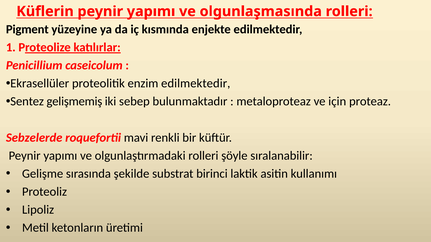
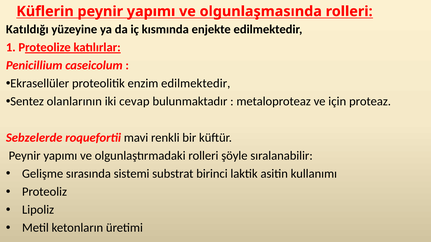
Pigment: Pigment -> Katıldığı (27, 29)
gelişmemiş: gelişmemiş -> olanlarının (74, 102)
sebep: sebep -> cevap (134, 102)
şekilde: şekilde -> sistemi (132, 174)
